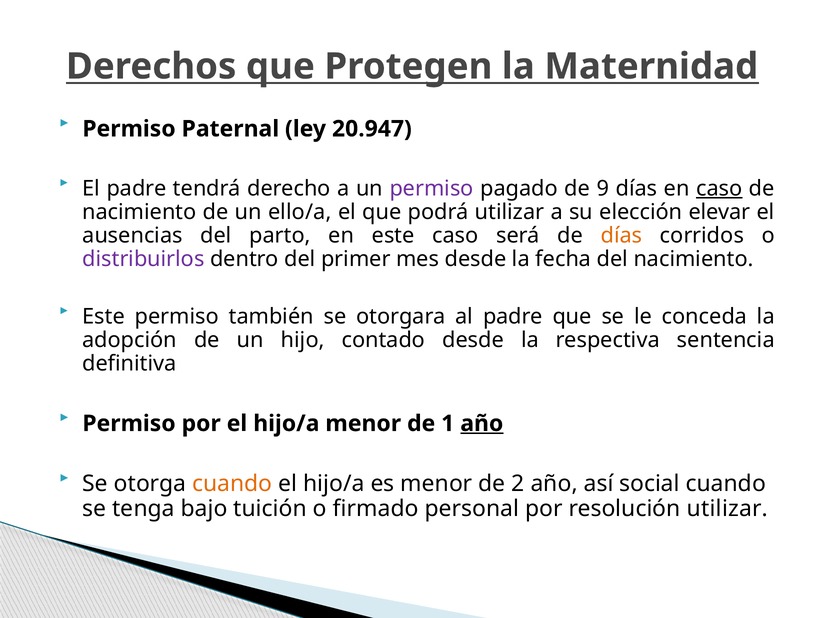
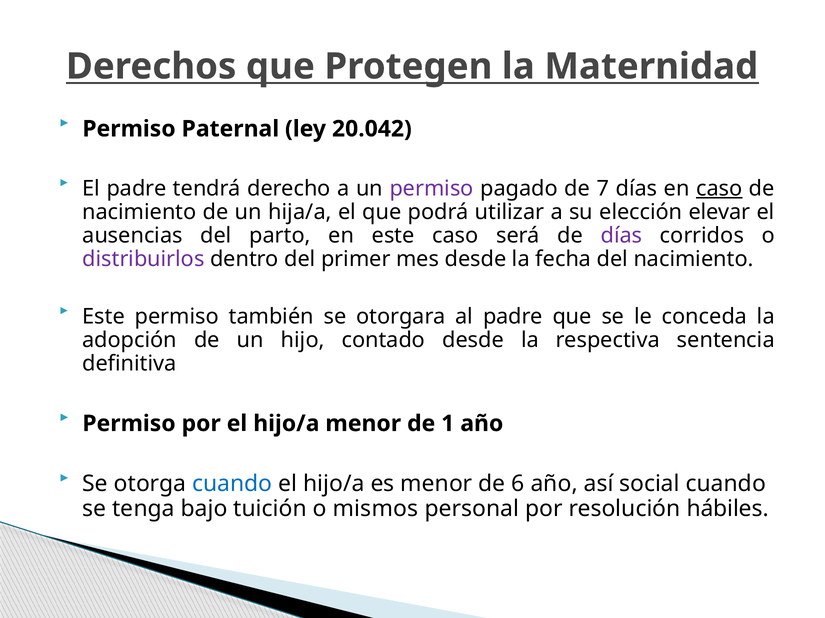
20.947: 20.947 -> 20.042 (372, 129)
9: 9 -> 7 (603, 189)
ello/a: ello/a -> hija/a (300, 212)
días colour: orange -> purple (621, 236)
año underline: present -> none (482, 424)
cuando colour: orange -> blue (232, 484)
2: 2 -> 6 (518, 484)
firmado: firmado -> mismos (376, 509)
resolución utilizar: utilizar -> hábiles (728, 509)
